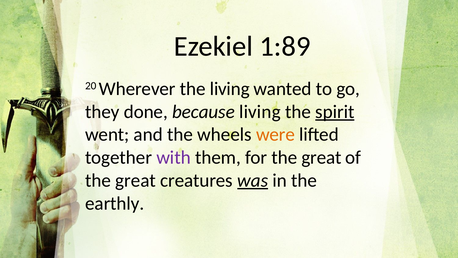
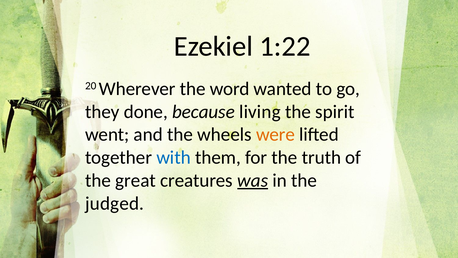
1:89: 1:89 -> 1:22 (285, 46)
the living: living -> word (230, 89)
spirit underline: present -> none (335, 112)
with colour: purple -> blue (174, 157)
for the great: great -> truth (321, 157)
earthly: earthly -> judged (115, 203)
